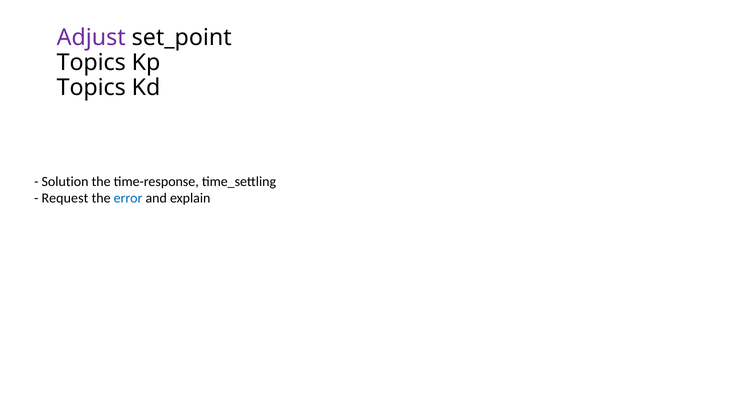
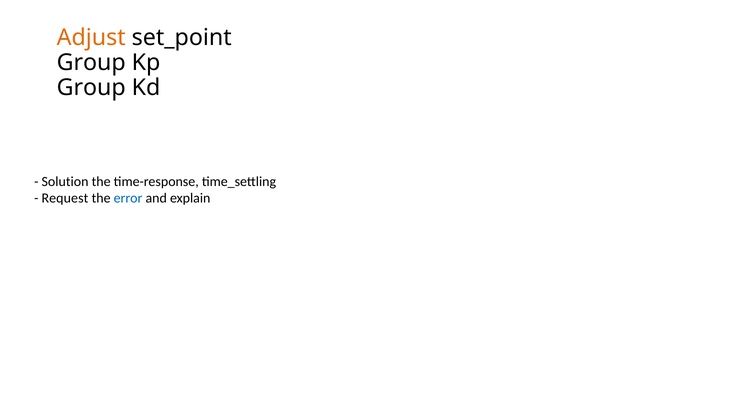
Adjust colour: purple -> orange (91, 37)
Topics: Topics -> Group (91, 63)
Topics: Topics -> Group (91, 88)
